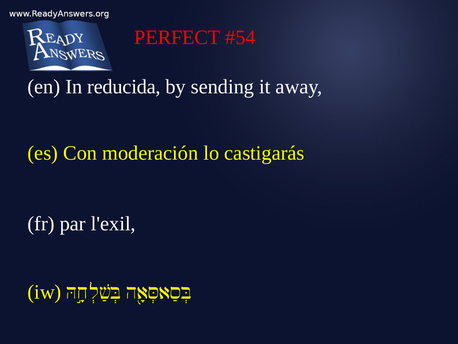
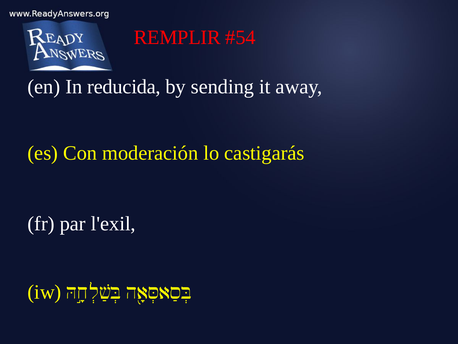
PERFECT: PERFECT -> REMPLIR (177, 37)
